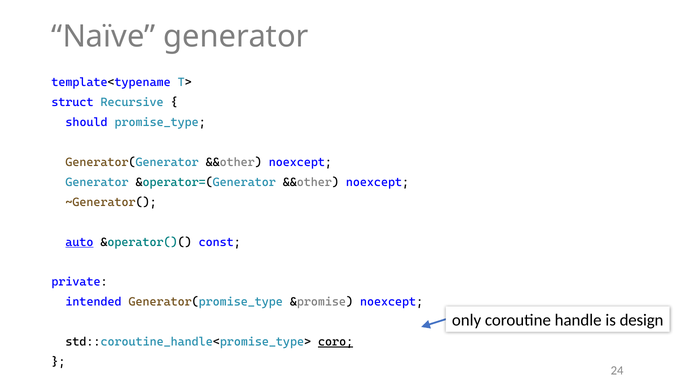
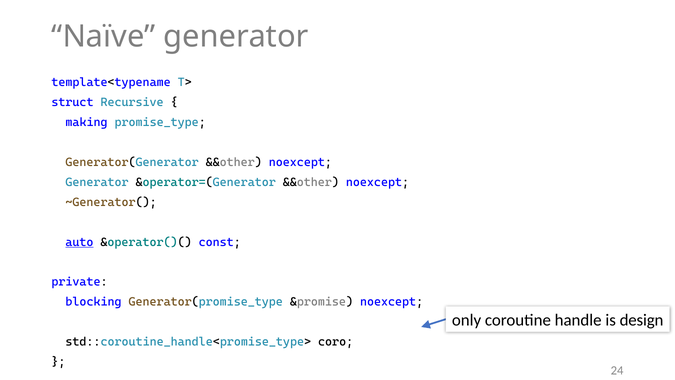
should: should -> making (87, 122)
intended: intended -> blocking (94, 302)
coro underline: present -> none (336, 342)
